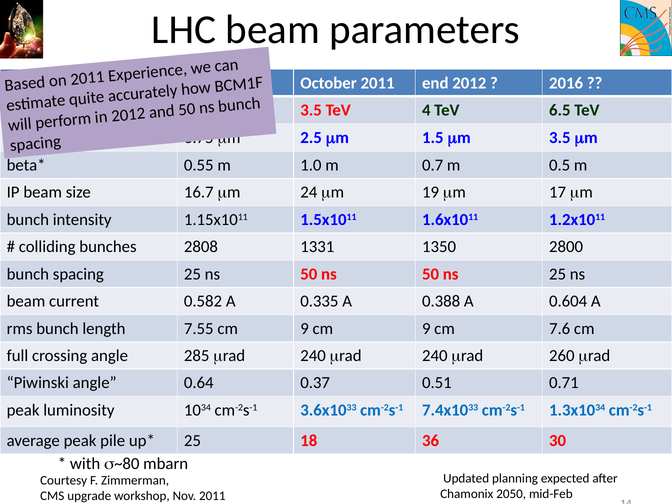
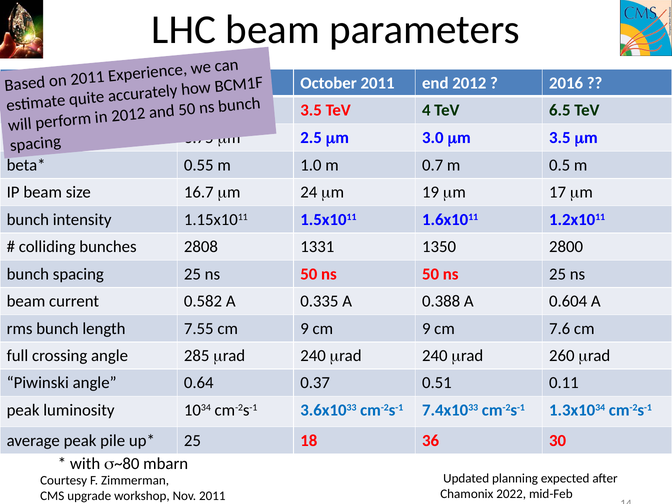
1.5: 1.5 -> 3.0 (433, 137)
0.71: 0.71 -> 0.11 (564, 383)
2050: 2050 -> 2022 (511, 494)
